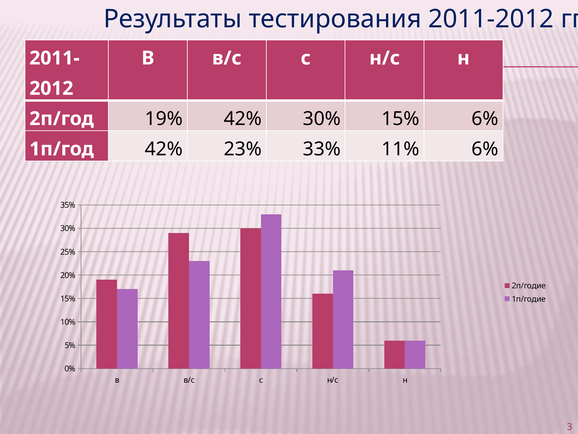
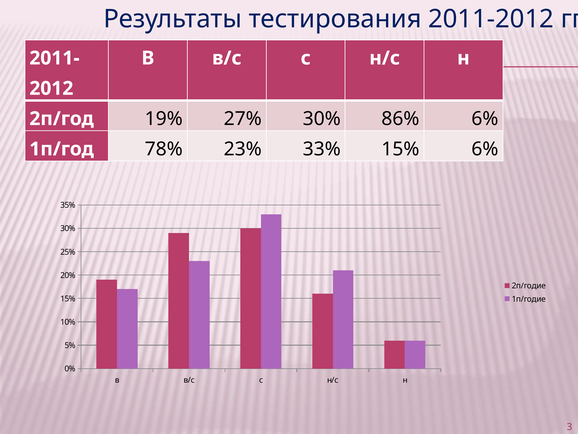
19% 42%: 42% -> 27% (243, 119)
30% 15%: 15% -> 86% (401, 119)
1п/год 42%: 42% -> 78% (164, 149)
33% 11%: 11% -> 15% (401, 149)
